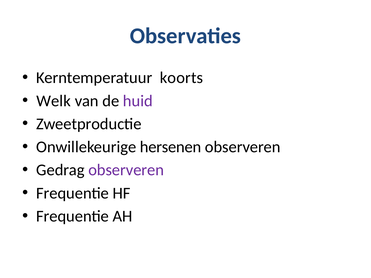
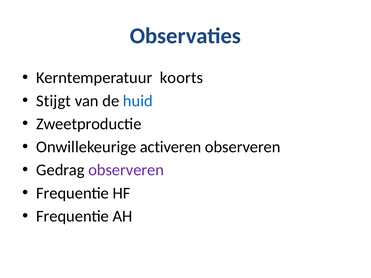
Welk: Welk -> Stijgt (54, 101)
huid colour: purple -> blue (138, 101)
hersenen: hersenen -> activeren (171, 147)
